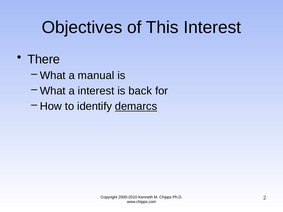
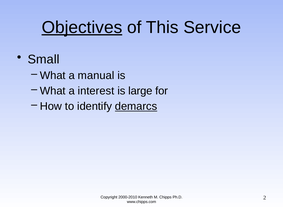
Objectives underline: none -> present (82, 27)
This Interest: Interest -> Service (212, 27)
There: There -> Small (44, 59)
back: back -> large (140, 91)
